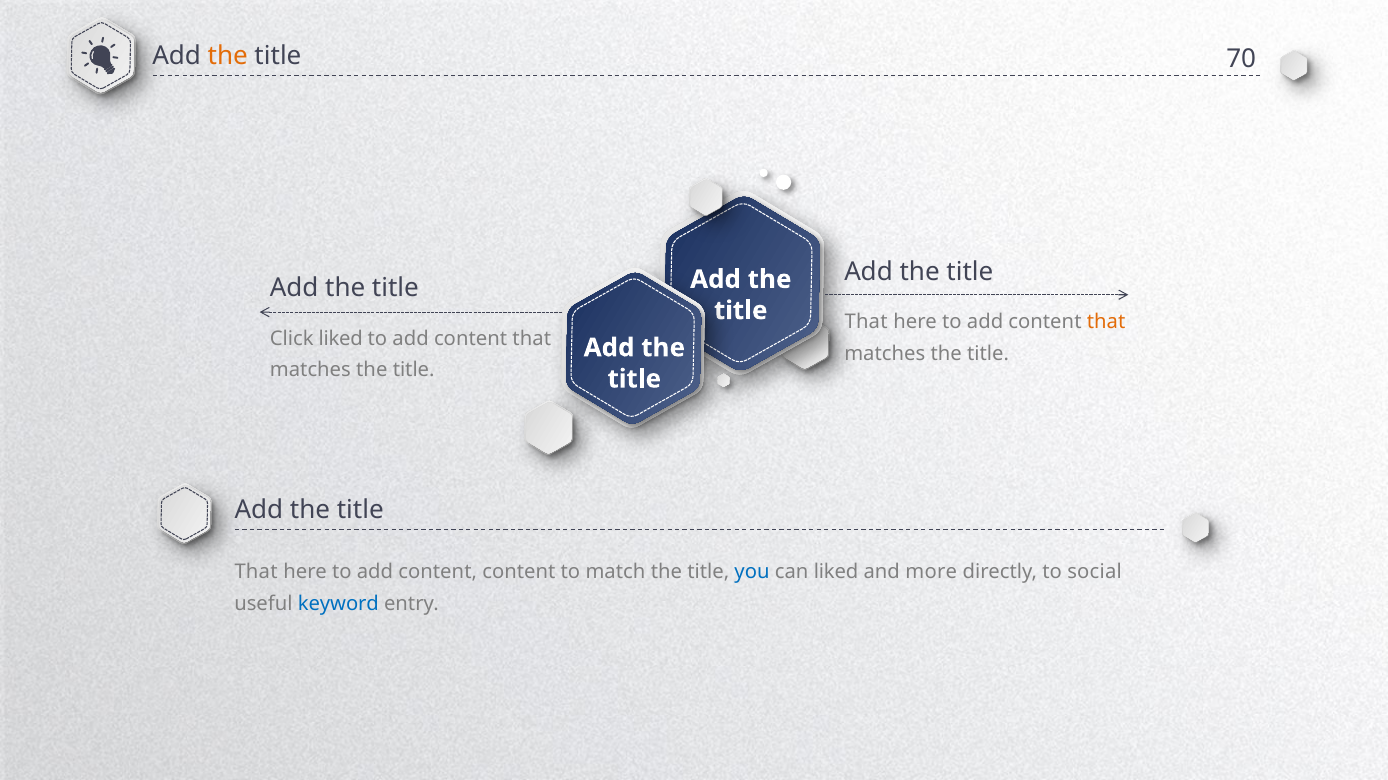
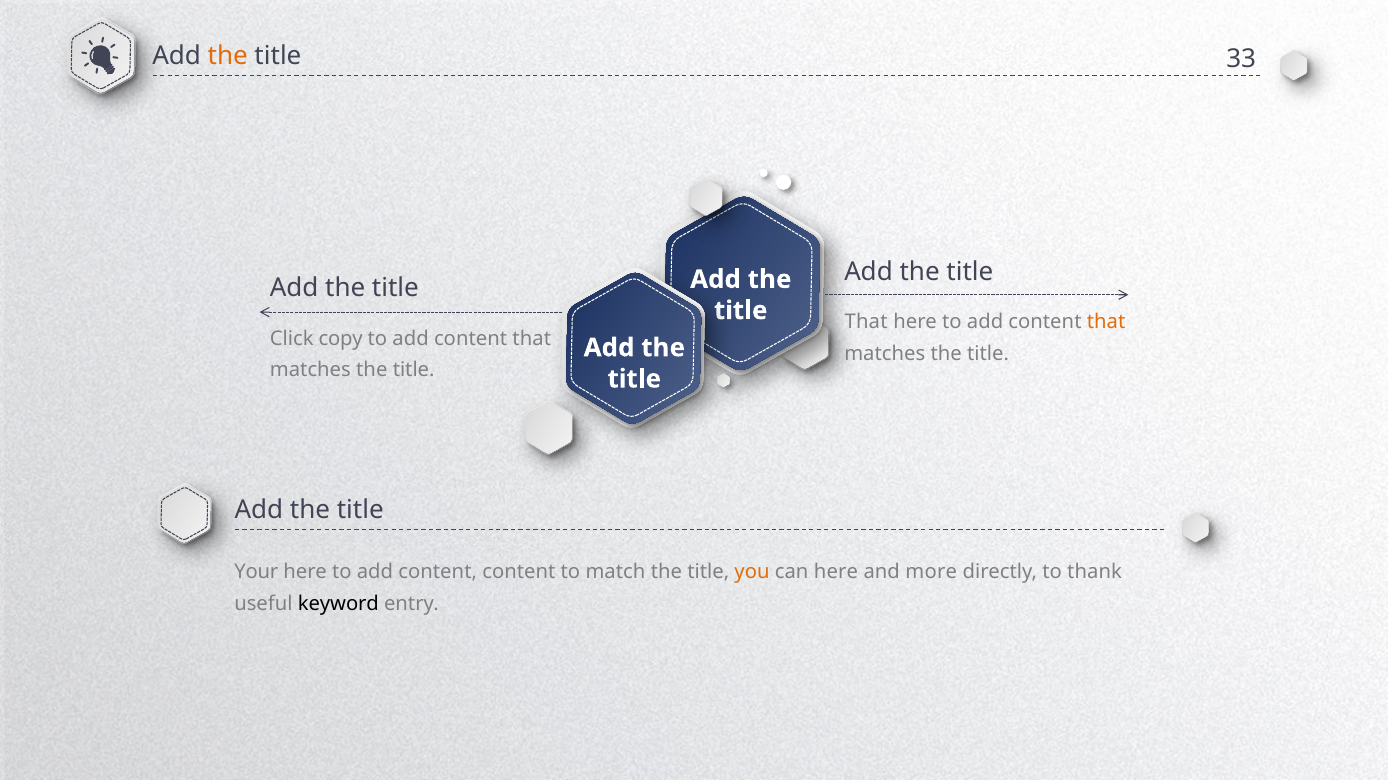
70: 70 -> 33 (1241, 59)
Click liked: liked -> copy (341, 339)
That: That -> Your (256, 572)
you colour: blue -> orange (752, 572)
can liked: liked -> here (836, 572)
social: social -> thank (1095, 572)
keyword colour: blue -> black (338, 604)
